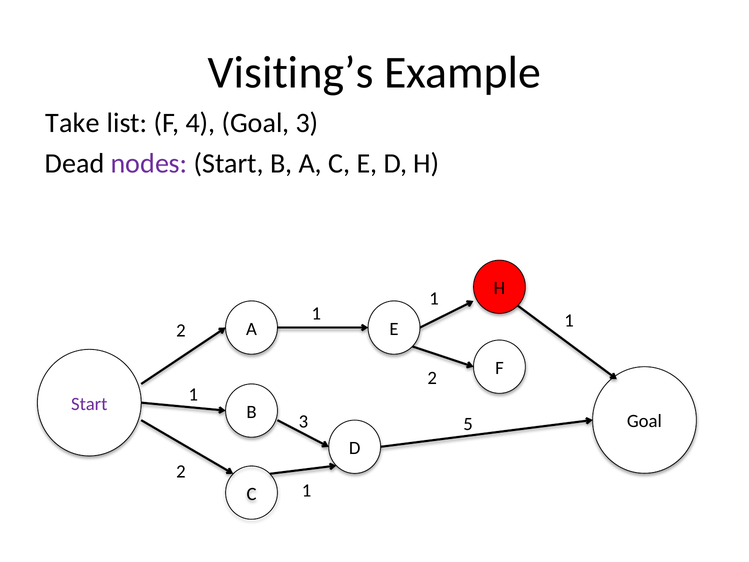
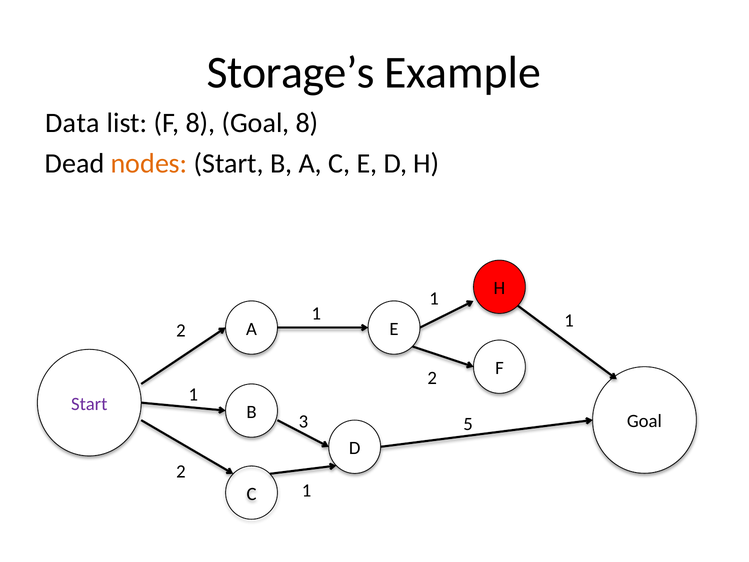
Visiting’s: Visiting’s -> Storage’s (291, 73)
Take: Take -> Data (73, 123)
F 4: 4 -> 8 (200, 123)
Goal 3: 3 -> 8 (307, 123)
nodes colour: purple -> orange (149, 163)
